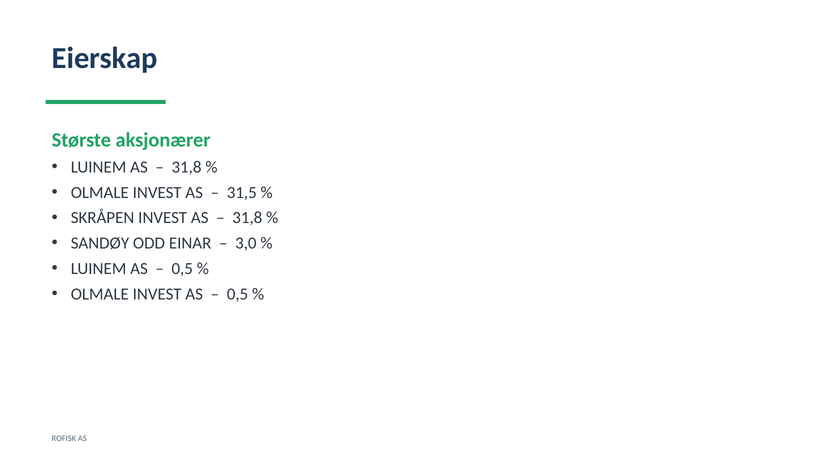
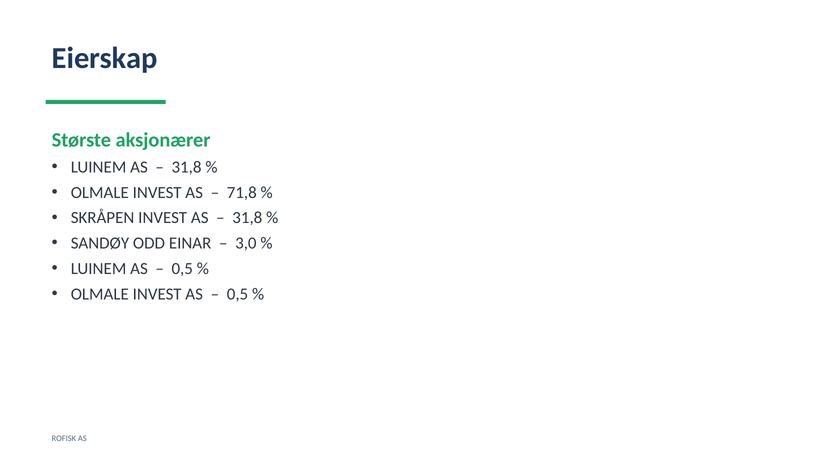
31,5: 31,5 -> 71,8 (242, 193)
